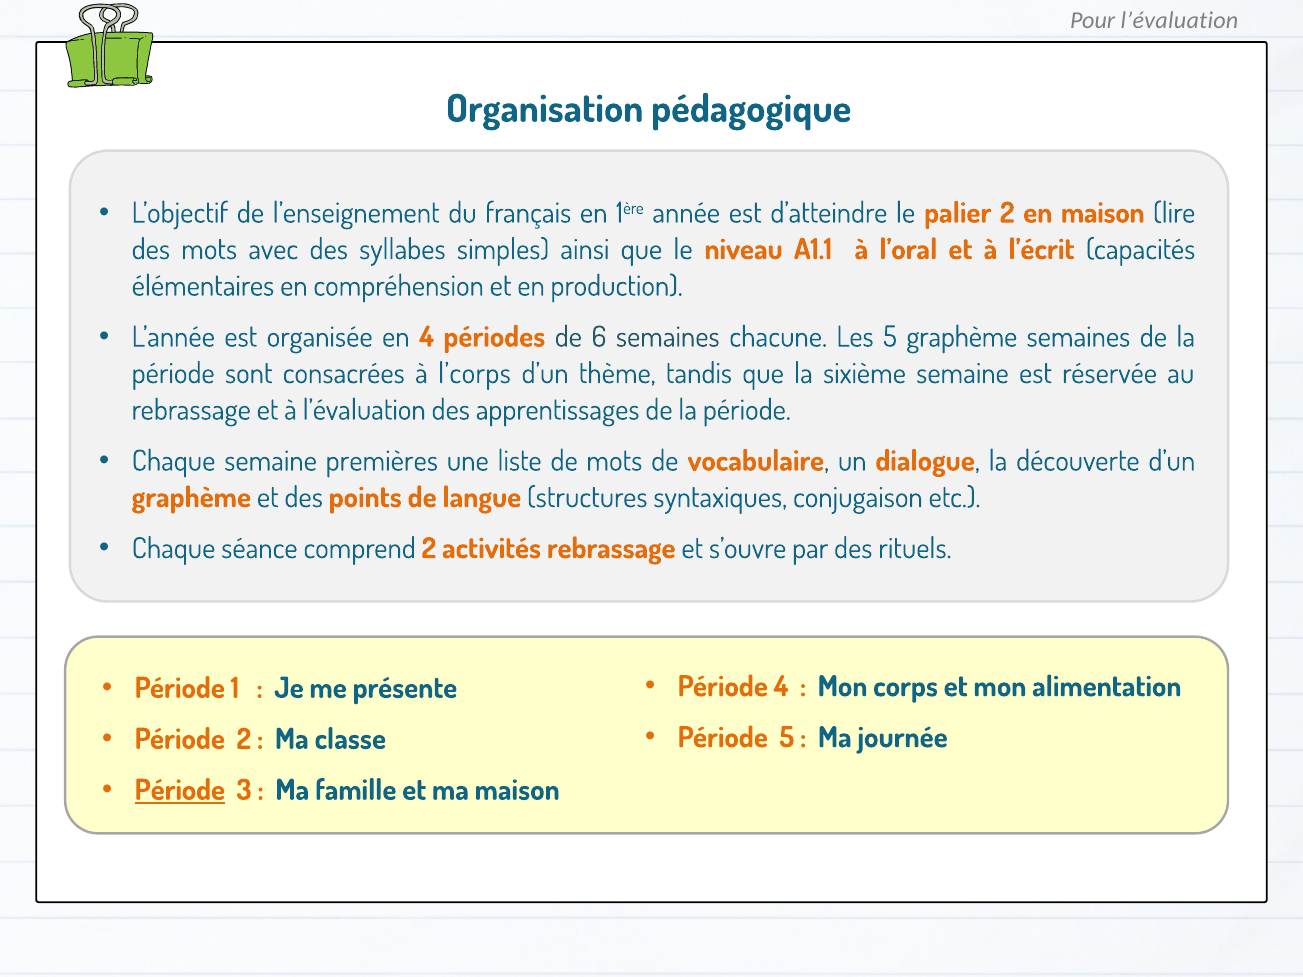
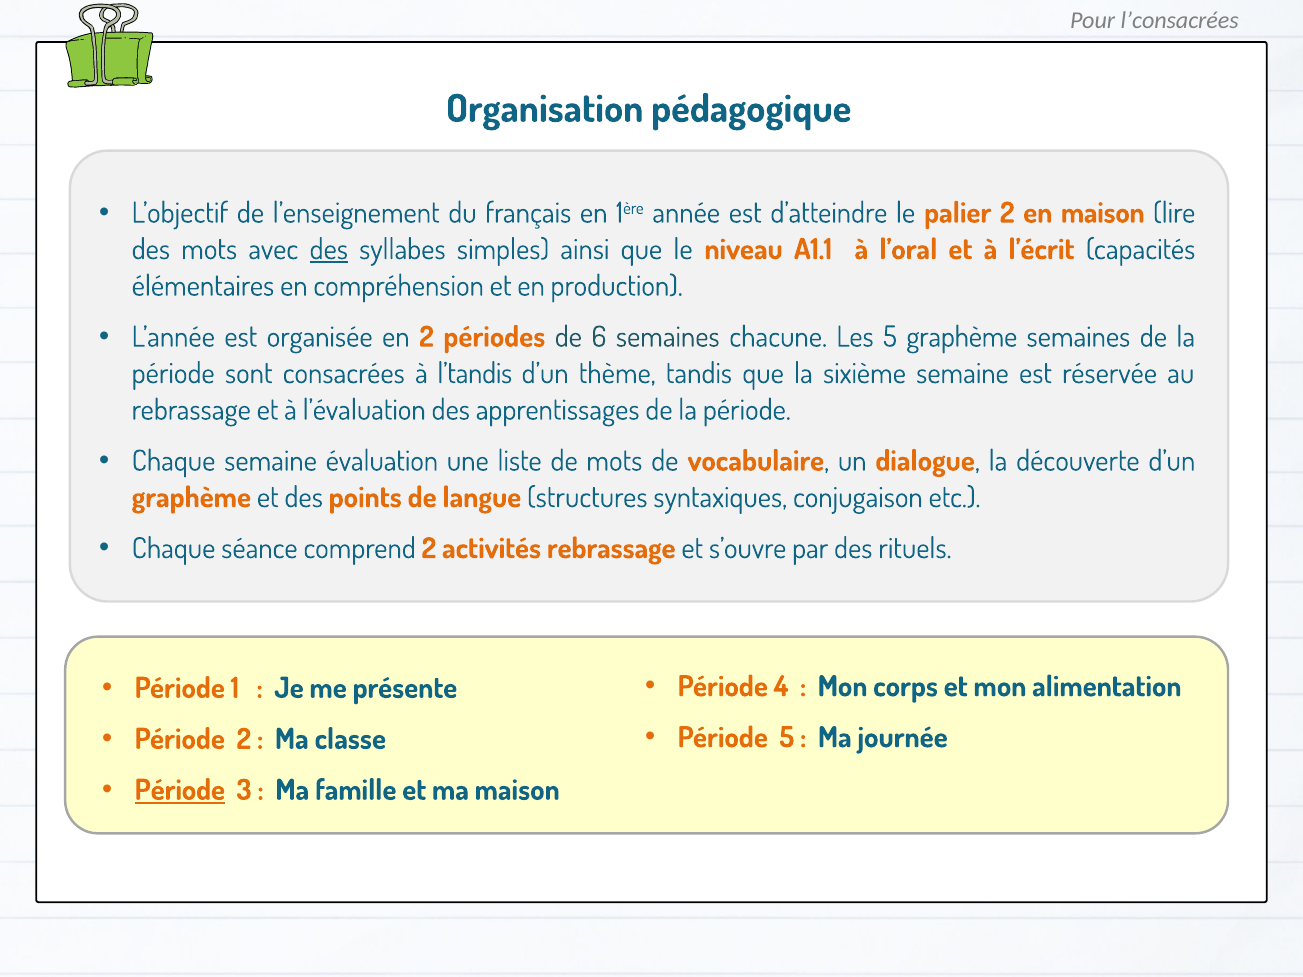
Pour l’évaluation: l’évaluation -> l’consacrées (1180, 21)
des underline: none -> present (329, 250)
en 4: 4 -> 2 (427, 337)
l’corps: l’corps -> l’tandis (475, 374)
premières: premières -> évaluation (382, 461)
